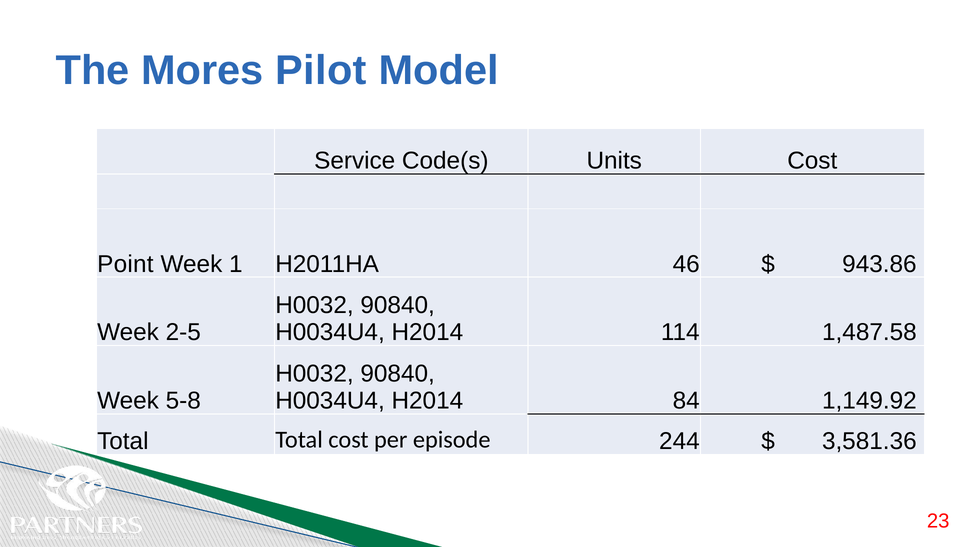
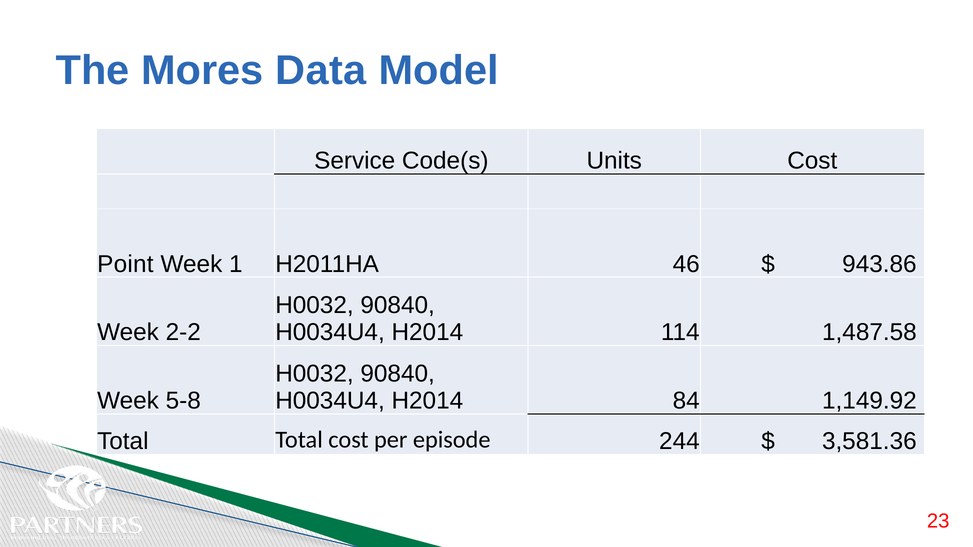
Pilot: Pilot -> Data (321, 70)
2-5: 2-5 -> 2-2 (183, 333)
